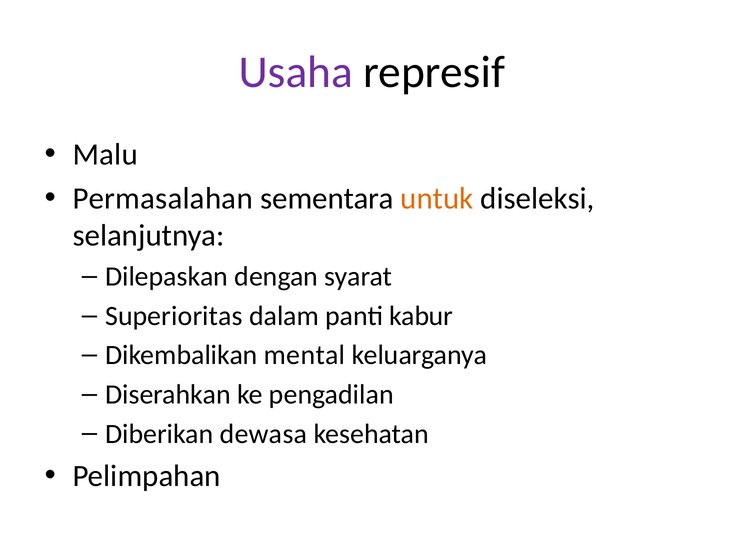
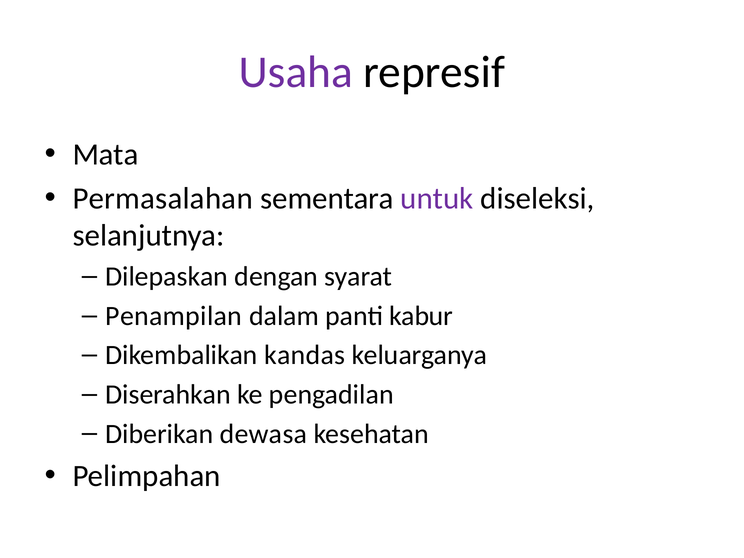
Malu: Malu -> Mata (106, 155)
untuk colour: orange -> purple (437, 199)
Superioritas: Superioritas -> Penampilan (174, 316)
mental: mental -> kandas (305, 355)
